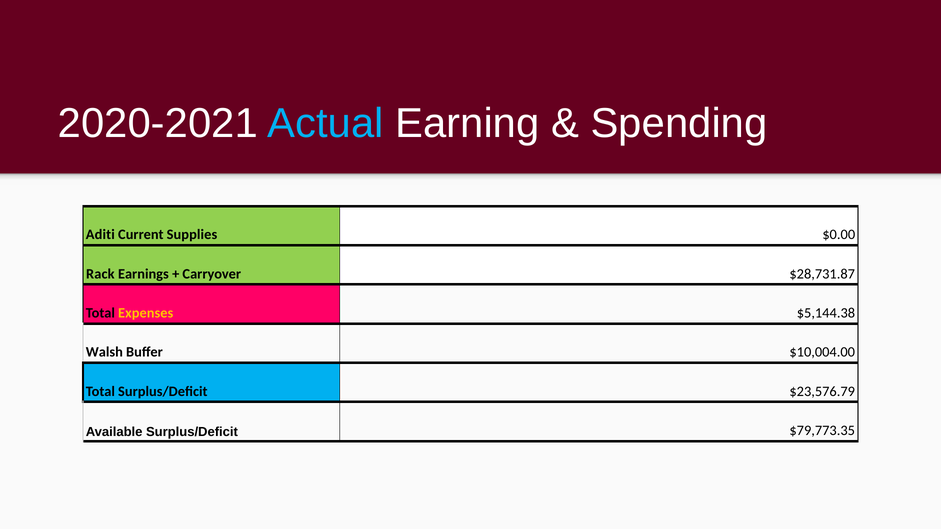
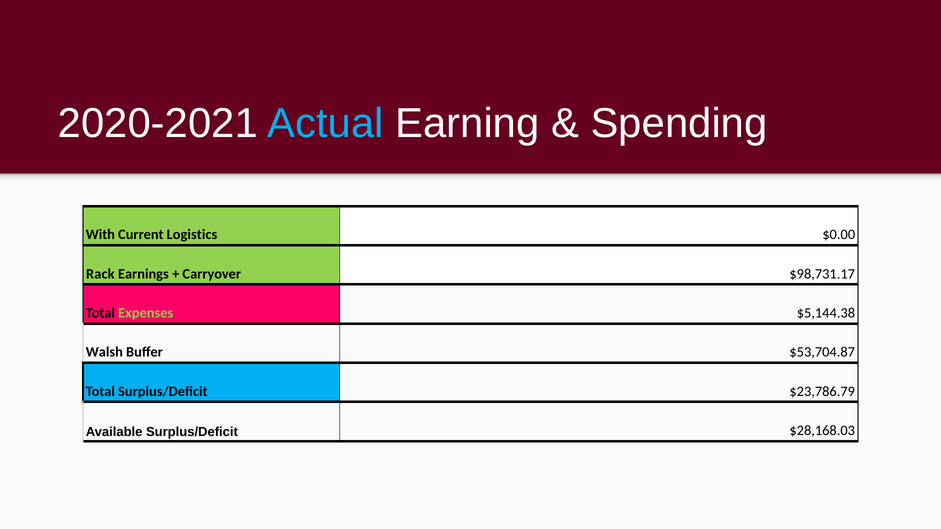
Aditi: Aditi -> With (100, 235)
Supplies: Supplies -> Logistics (192, 235)
$28,731.87: $28,731.87 -> $98,731.17 (822, 274)
Expenses colour: yellow -> light green (146, 313)
$10,004.00: $10,004.00 -> $53,704.87 (822, 352)
$23,576.79: $23,576.79 -> $23,786.79 (822, 392)
$79,773.35: $79,773.35 -> $28,168.03 (822, 431)
